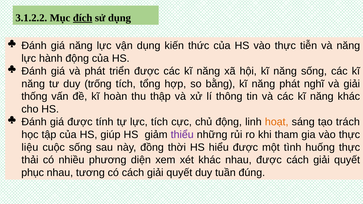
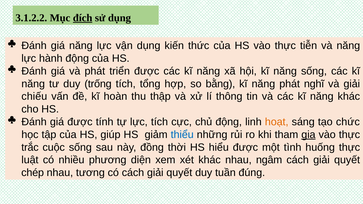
thống: thống -> chiếu (34, 97)
trách: trách -> chức (348, 122)
thiểu colour: purple -> blue (182, 135)
gia underline: none -> present (308, 135)
liệu: liệu -> trắc (30, 147)
thải: thải -> luật (30, 160)
nhau được: được -> ngâm (269, 160)
phục: phục -> chép (33, 173)
